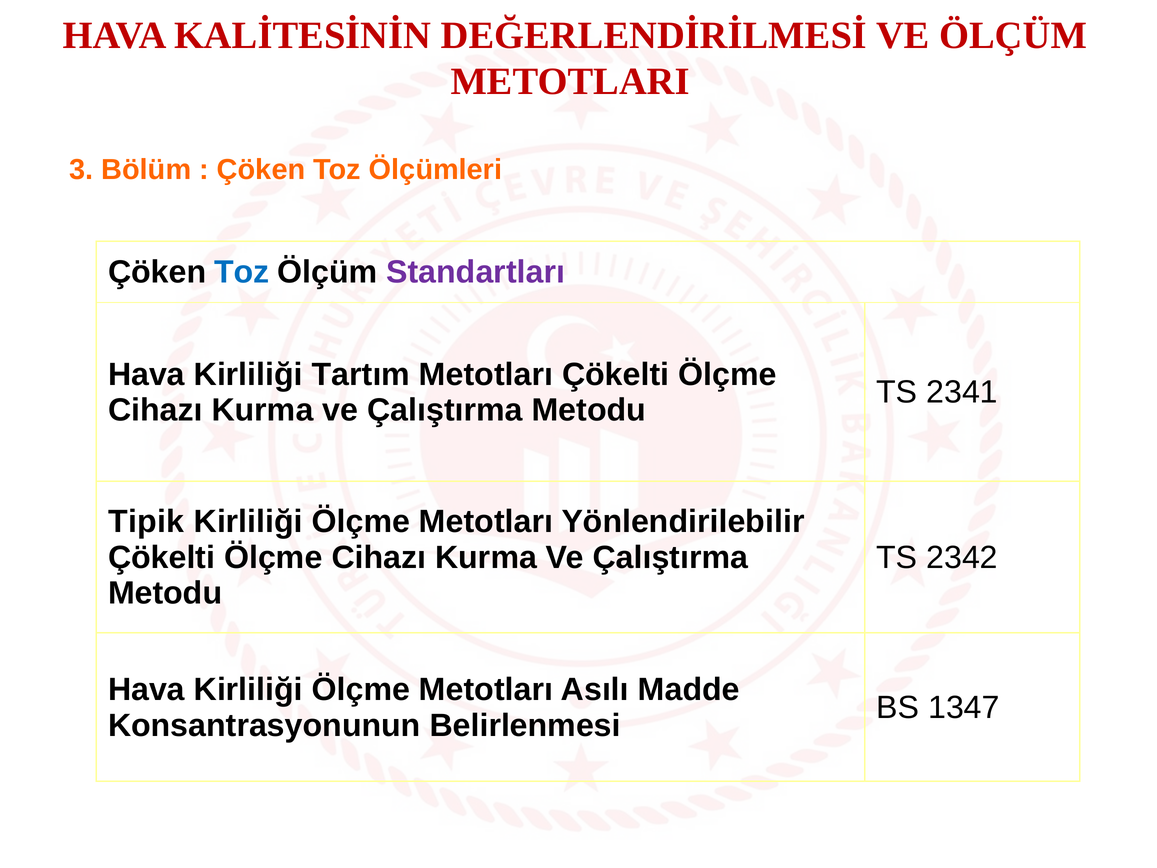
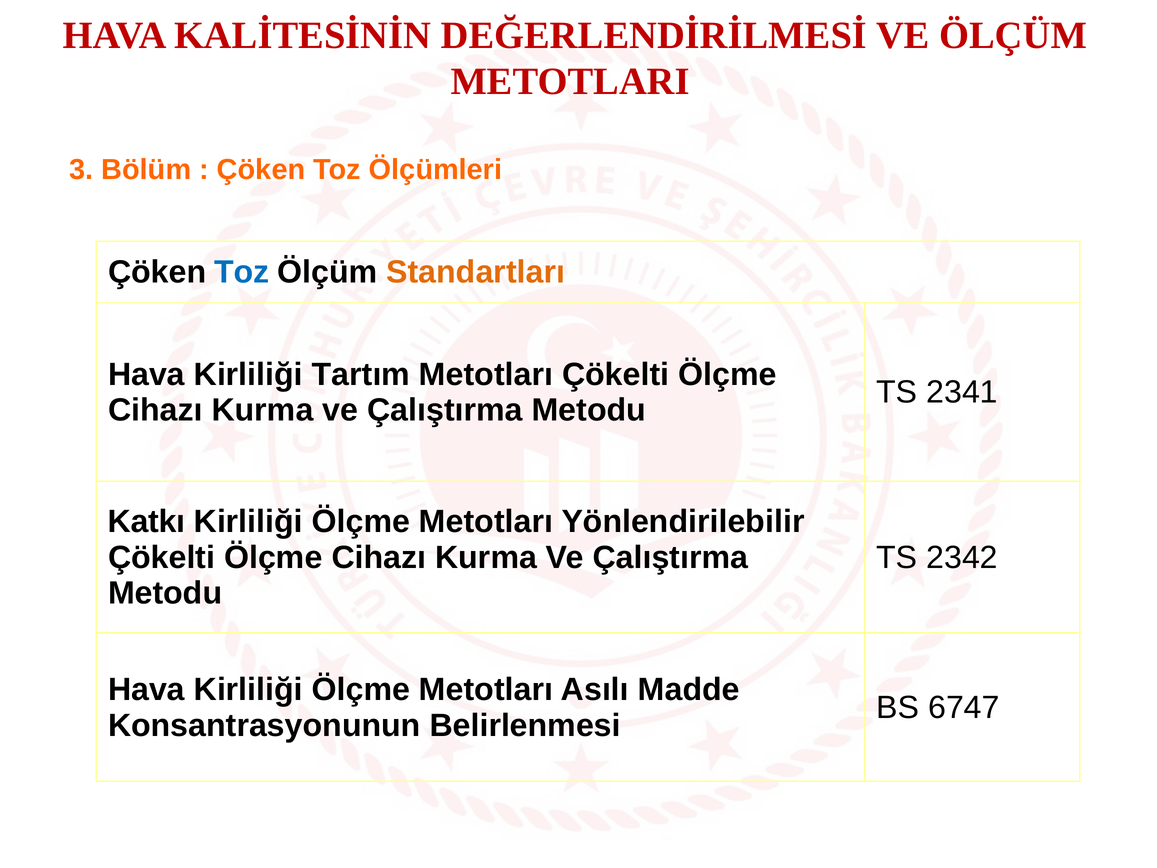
Standartları colour: purple -> orange (476, 272)
Tipik: Tipik -> Katkı (147, 521)
1347: 1347 -> 6747 (964, 707)
